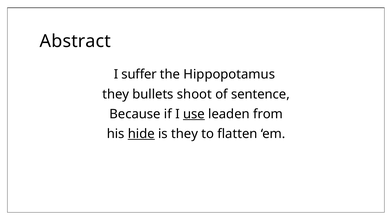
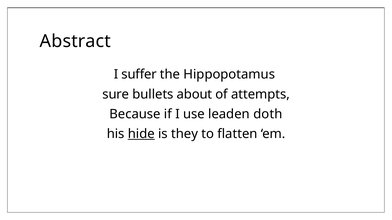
they: they -> sure (116, 94)
shoot: shoot -> about (194, 94)
sentence: sentence -> attempts (260, 94)
use underline: present -> none (194, 114)
from: from -> doth (268, 114)
